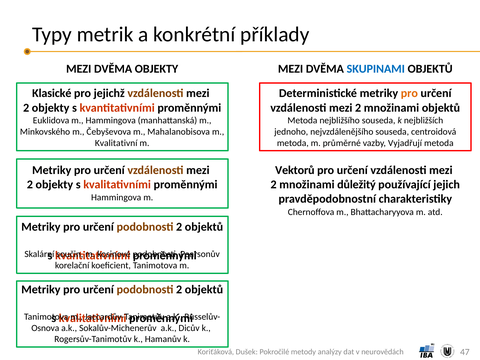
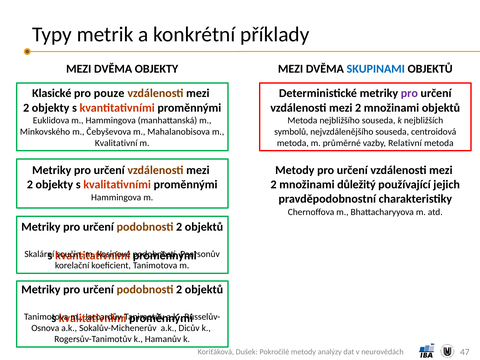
jejichž: jejichž -> pouze (109, 93)
pro colour: orange -> purple (409, 93)
jednoho: jednoho -> symbolů (291, 132)
Vyjadřují: Vyjadřují -> Relativní (405, 143)
Vektorů: Vektorů -> Metody (295, 170)
